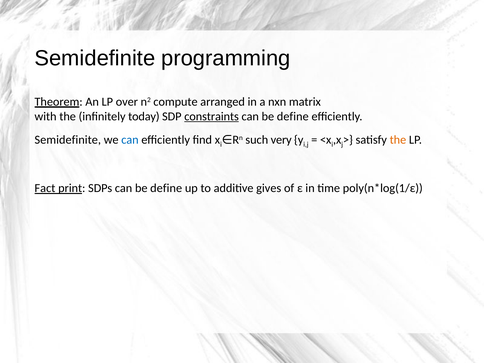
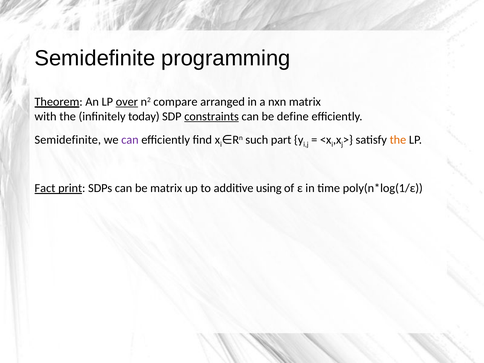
over underline: none -> present (127, 102)
compute: compute -> compare (175, 102)
very: very -> part (281, 140)
can colour: blue -> purple (130, 140)
SDPs can be define: define -> matrix (166, 188)
gives: gives -> using (269, 188)
